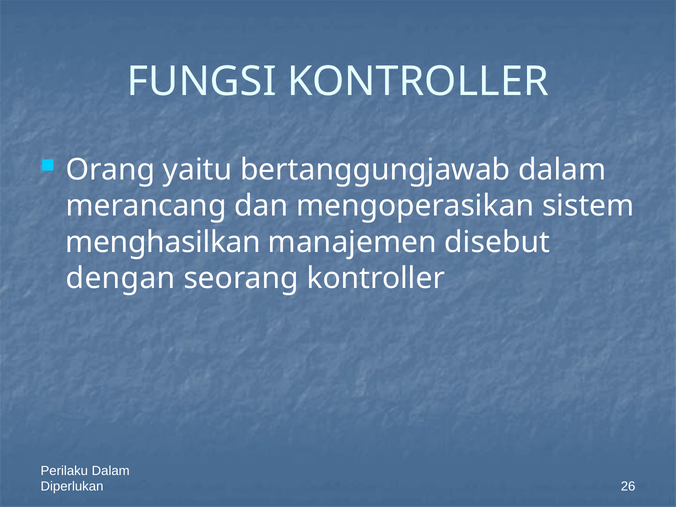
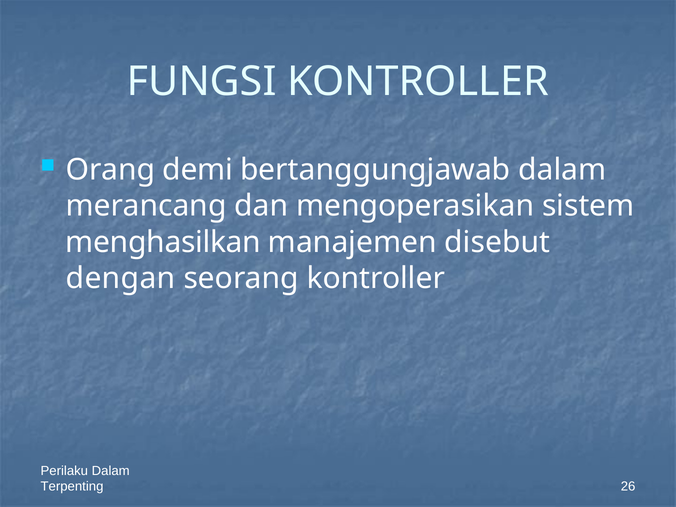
yaitu: yaitu -> demi (198, 170)
Diperlukan: Diperlukan -> Terpenting (72, 487)
